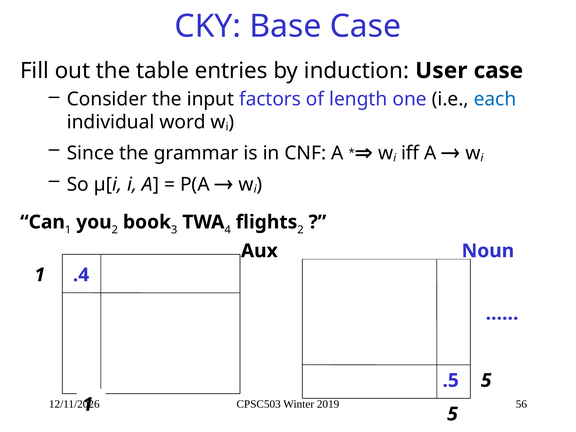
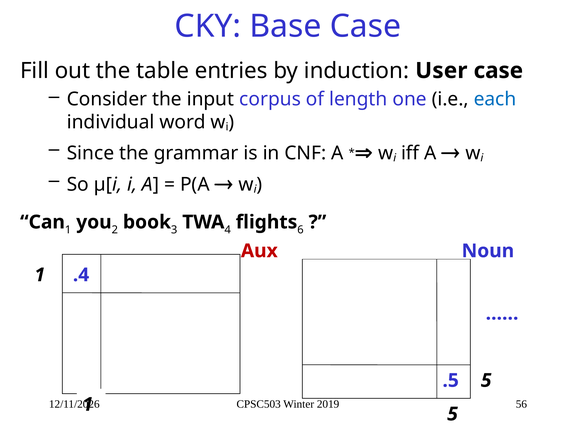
factors: factors -> corpus (270, 99)
2: 2 -> 6 (300, 230)
Aux colour: black -> red (259, 251)
